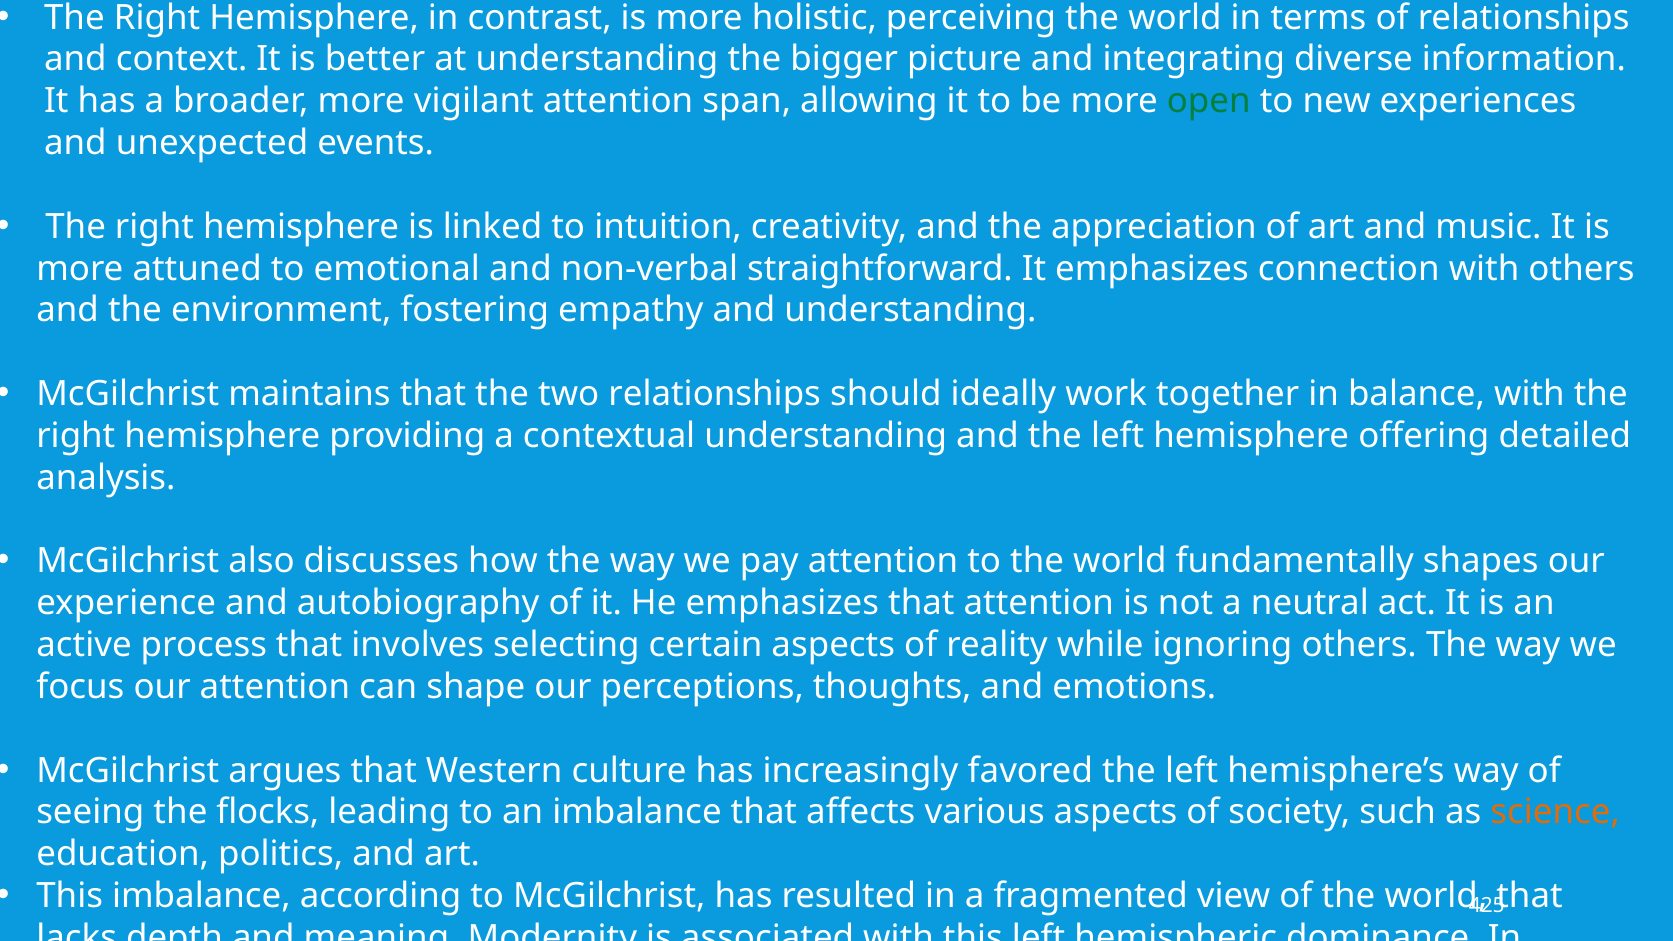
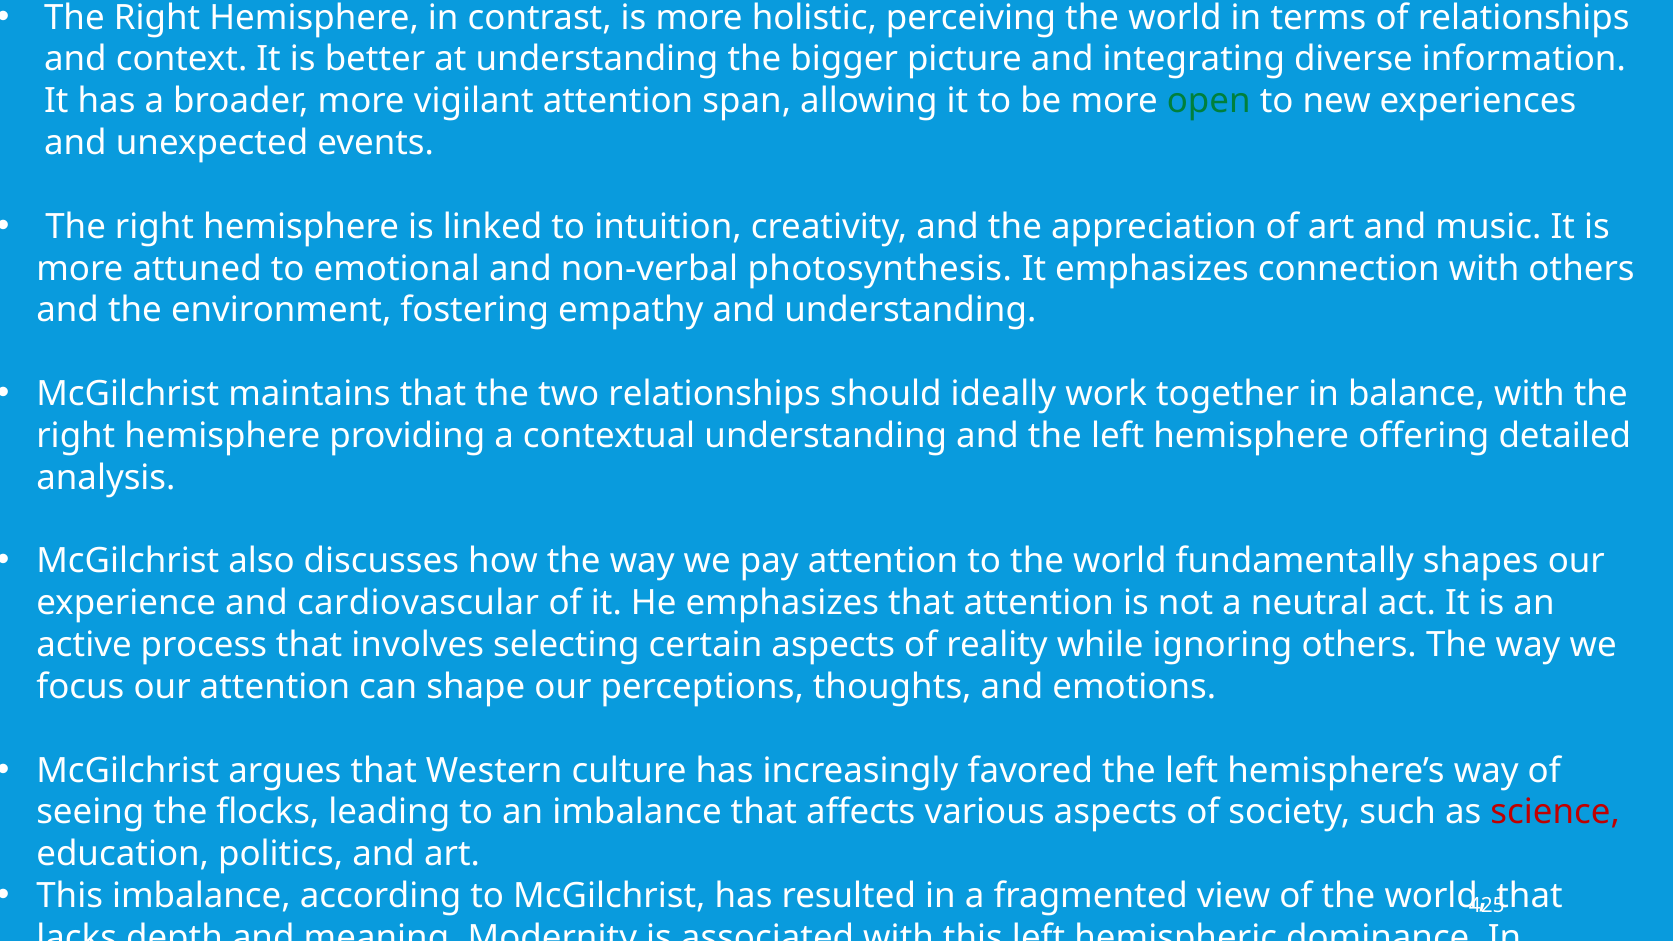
straightforward: straightforward -> photosynthesis (880, 269)
autobiography: autobiography -> cardiovascular (418, 603)
science colour: orange -> red (1555, 813)
